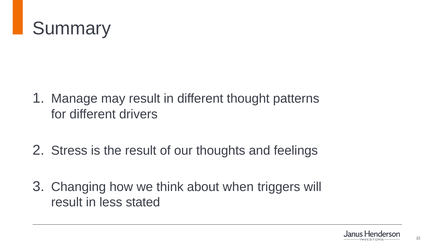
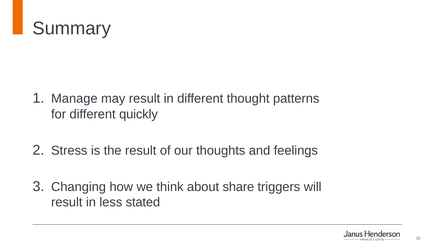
drivers: drivers -> quickly (138, 114)
when: when -> share (238, 187)
